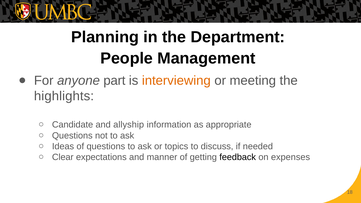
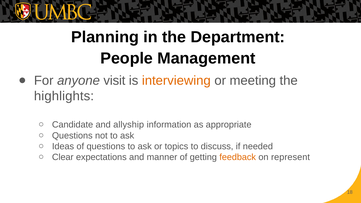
part: part -> visit (114, 81)
feedback colour: black -> orange (238, 157)
expenses: expenses -> represent (291, 157)
